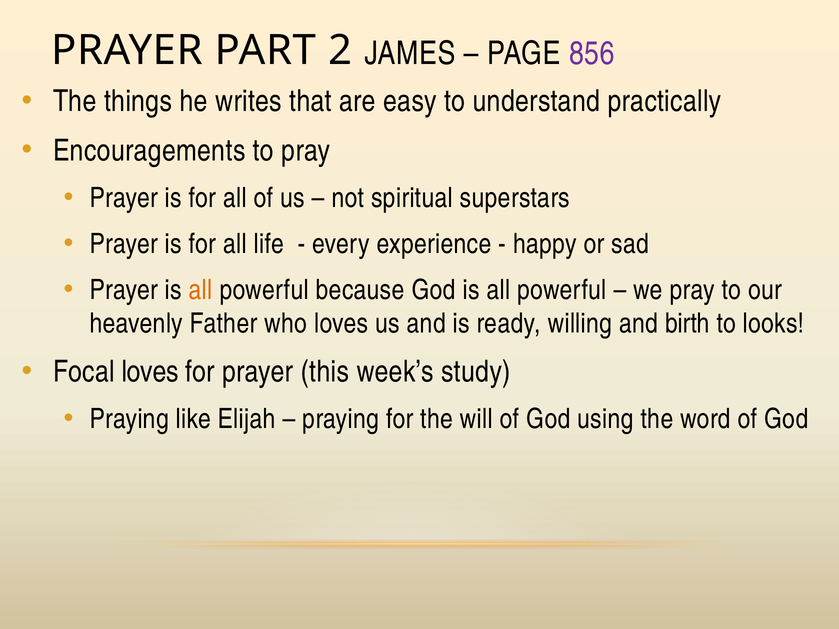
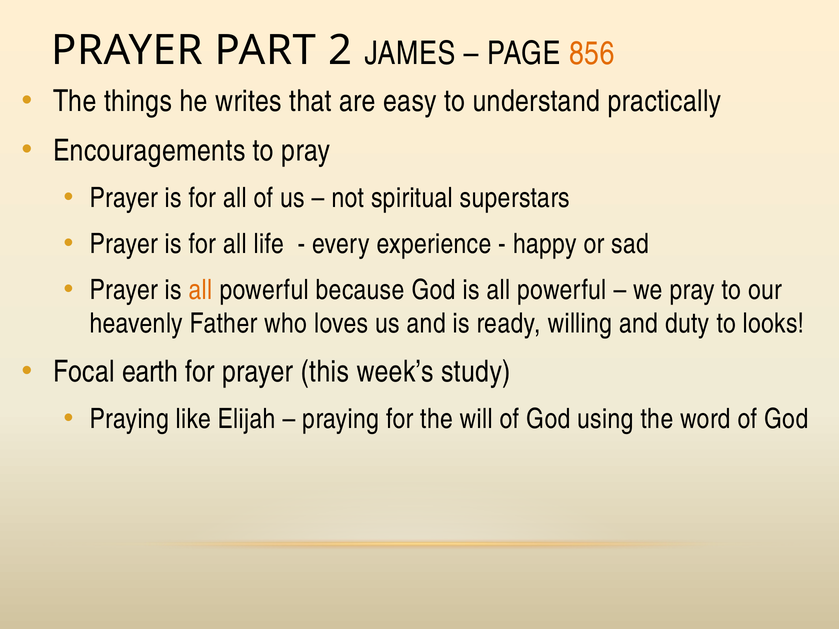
856 colour: purple -> orange (592, 53)
birth: birth -> duty (687, 324)
Focal loves: loves -> earth (150, 372)
